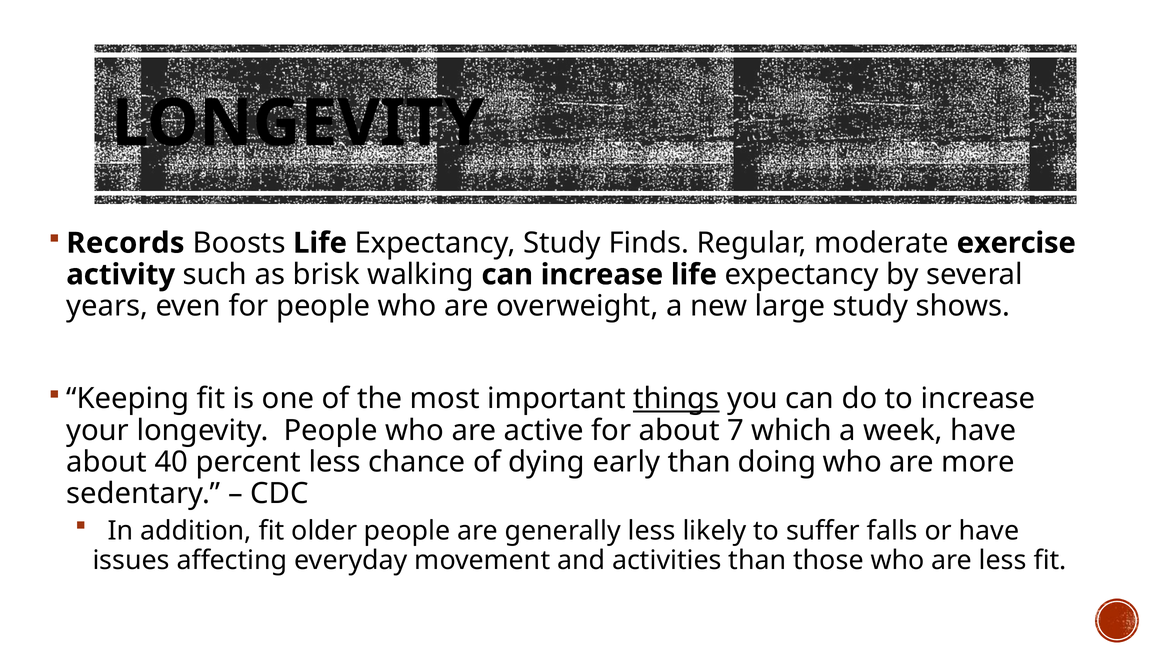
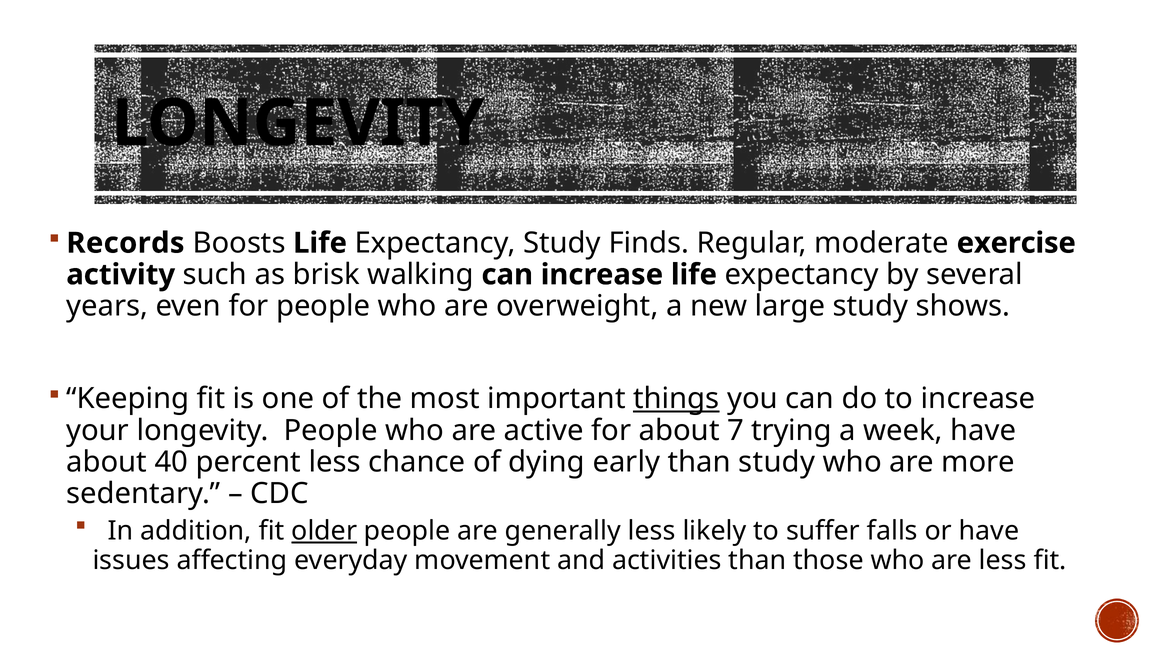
which: which -> trying (792, 430)
than doing: doing -> study (777, 462)
older underline: none -> present (324, 531)
